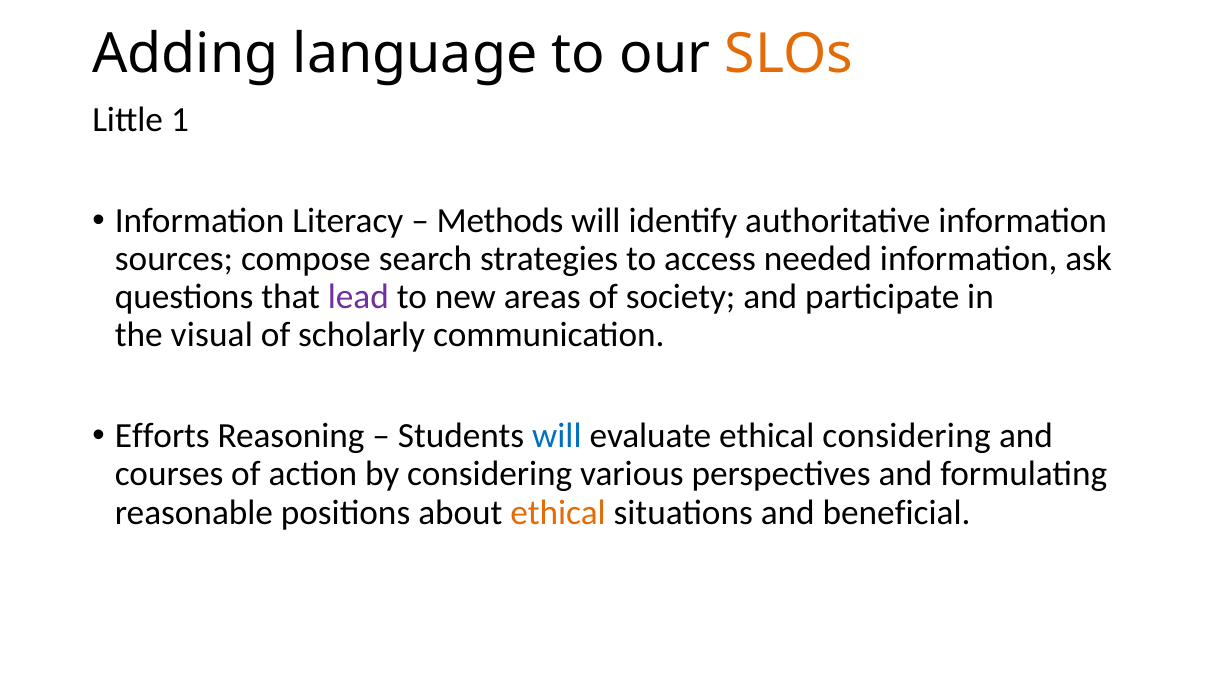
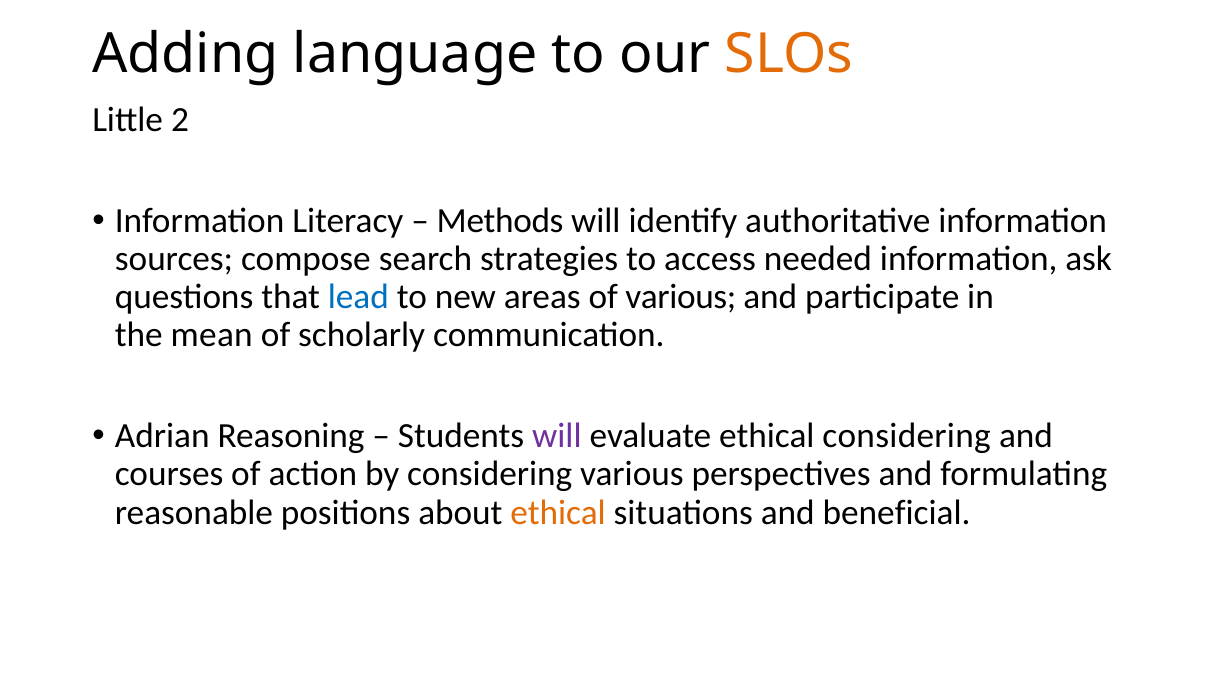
1: 1 -> 2 (180, 119)
lead colour: purple -> blue (358, 297)
of society: society -> various (681, 297)
visual: visual -> mean (212, 335)
Efforts: Efforts -> Adrian (162, 436)
will colour: blue -> purple (557, 436)
